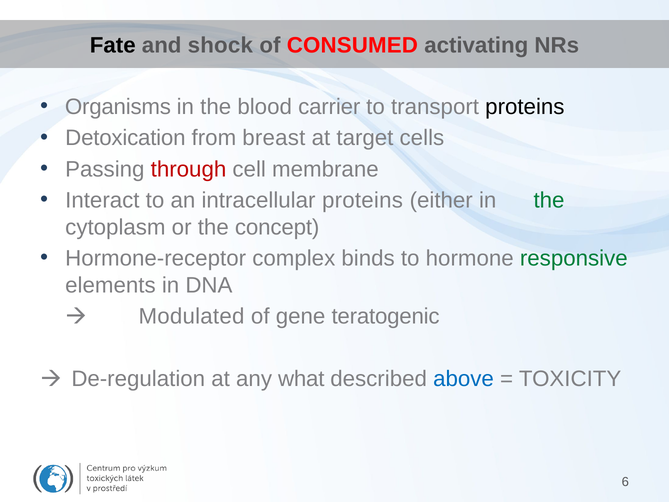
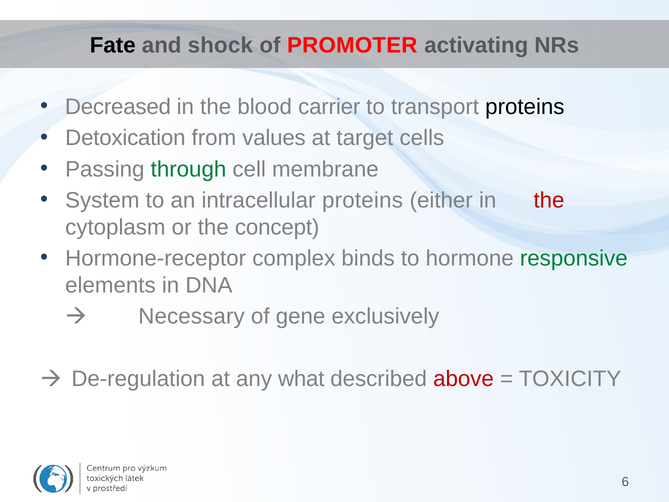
CONSUMED: CONSUMED -> PROMOTER (352, 46)
Organisms: Organisms -> Decreased (118, 107)
breast: breast -> values (274, 138)
through colour: red -> green (189, 169)
Interact: Interact -> System (102, 200)
the colour: green -> red (549, 200)
Modulated: Modulated -> Necessary (192, 316)
teratogenic: teratogenic -> exclusively (385, 316)
above colour: blue -> red (463, 379)
